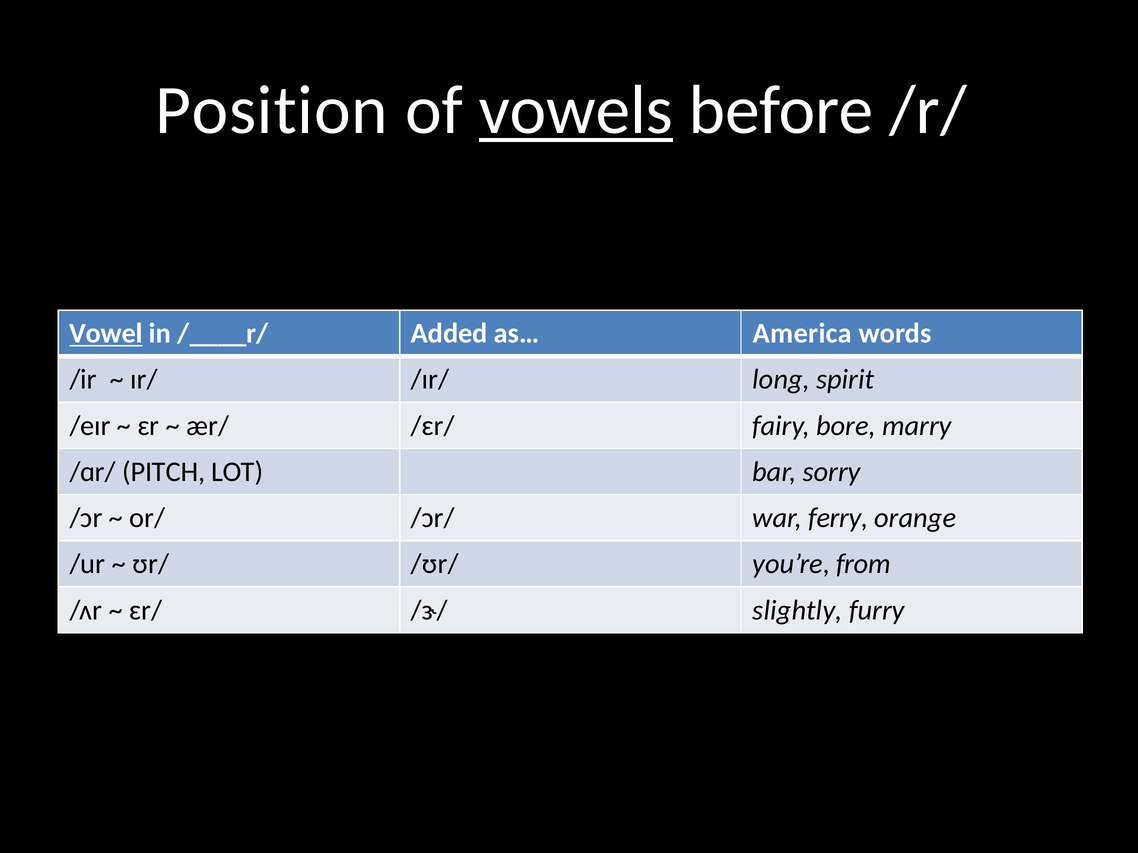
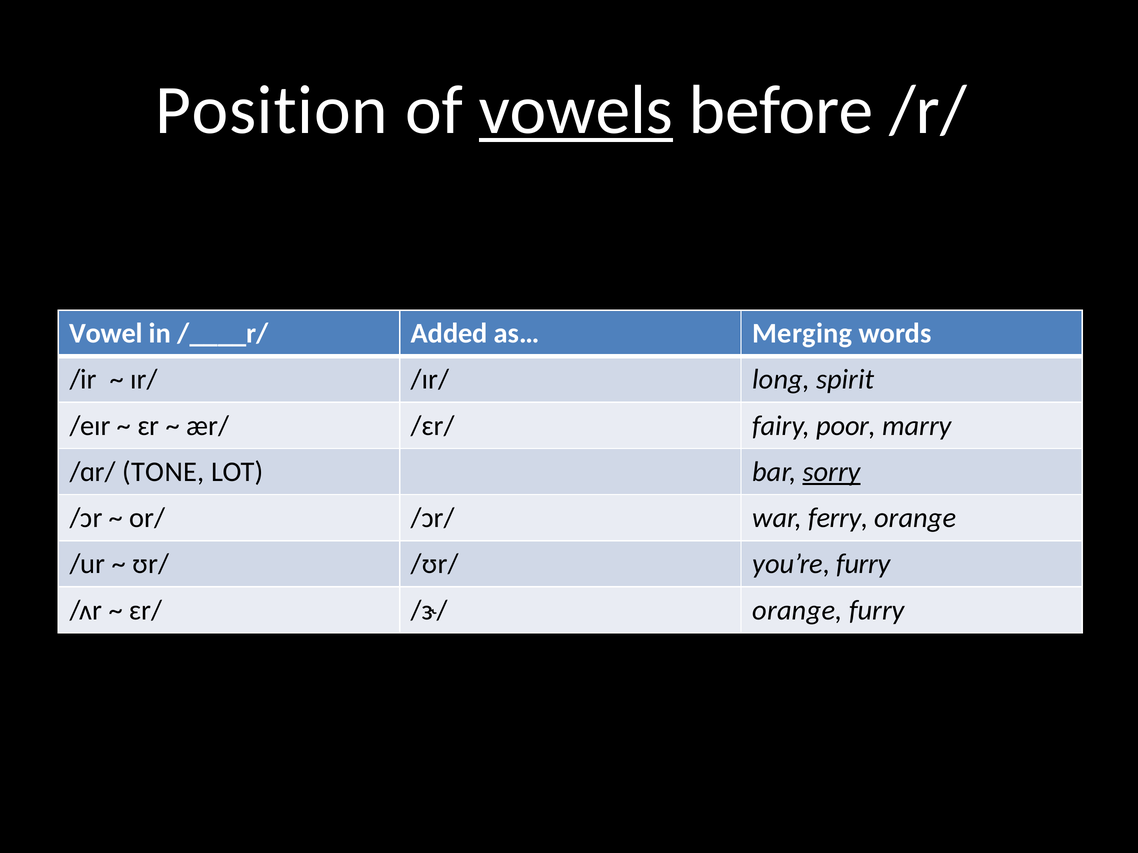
Vowel underline: present -> none (106, 334)
America: America -> Merging (802, 334)
bore: bore -> poor (846, 426)
PITCH: PITCH -> TONE (163, 472)
sorry underline: none -> present (832, 472)
you’re from: from -> furry (863, 564)
/ɝ/ slightly: slightly -> orange (797, 611)
